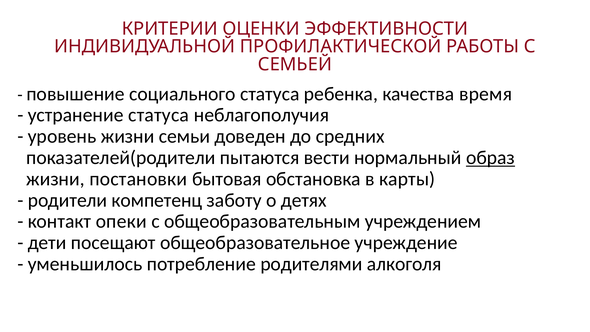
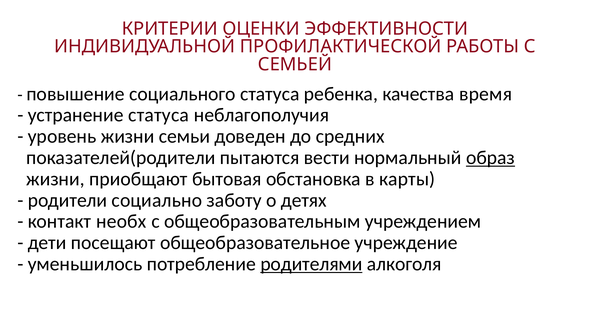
постановки: постановки -> приобщают (138, 179)
компетенц: компетенц -> социально (157, 200)
опеки: опеки -> необх (121, 221)
родителями underline: none -> present (311, 264)
